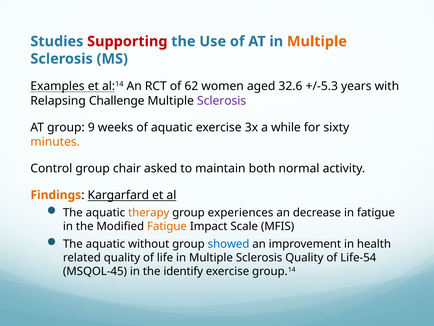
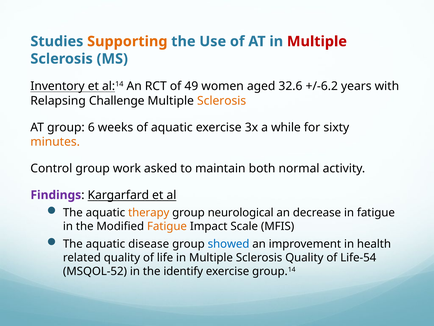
Supporting colour: red -> orange (127, 41)
Multiple colour: orange -> red (317, 41)
Examples: Examples -> Inventory (58, 86)
62: 62 -> 49 (191, 86)
+/-5.3: +/-5.3 -> +/-6.2 (322, 86)
Sclerosis colour: purple -> orange (222, 101)
9: 9 -> 6 (91, 127)
chair: chair -> work (127, 168)
Findings colour: orange -> purple (56, 195)
experiences: experiences -> neurological (241, 212)
without: without -> disease (149, 244)
MSQOL-45: MSQOL-45 -> MSQOL-52 (95, 271)
